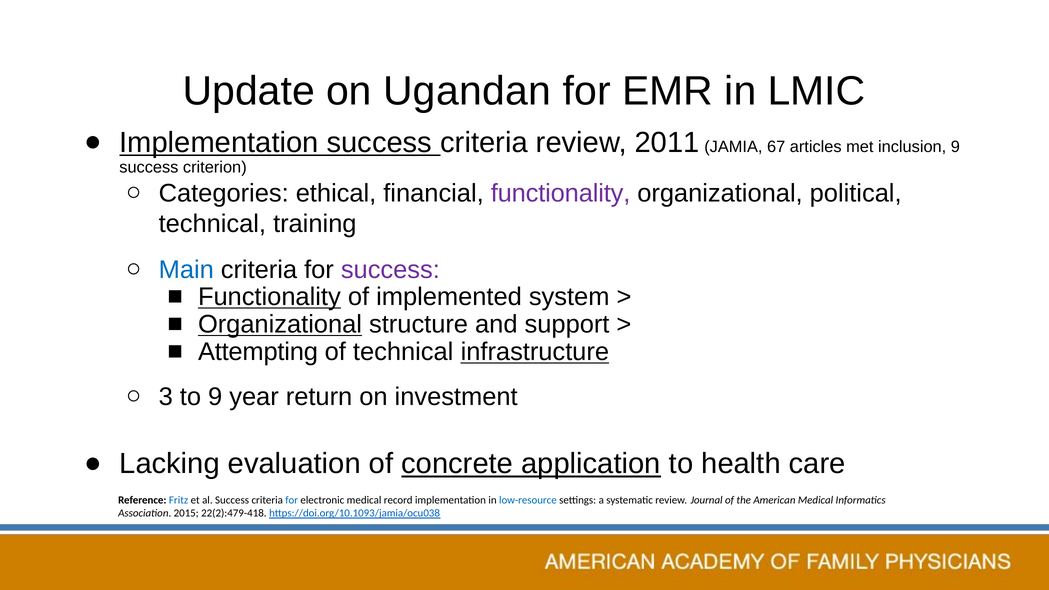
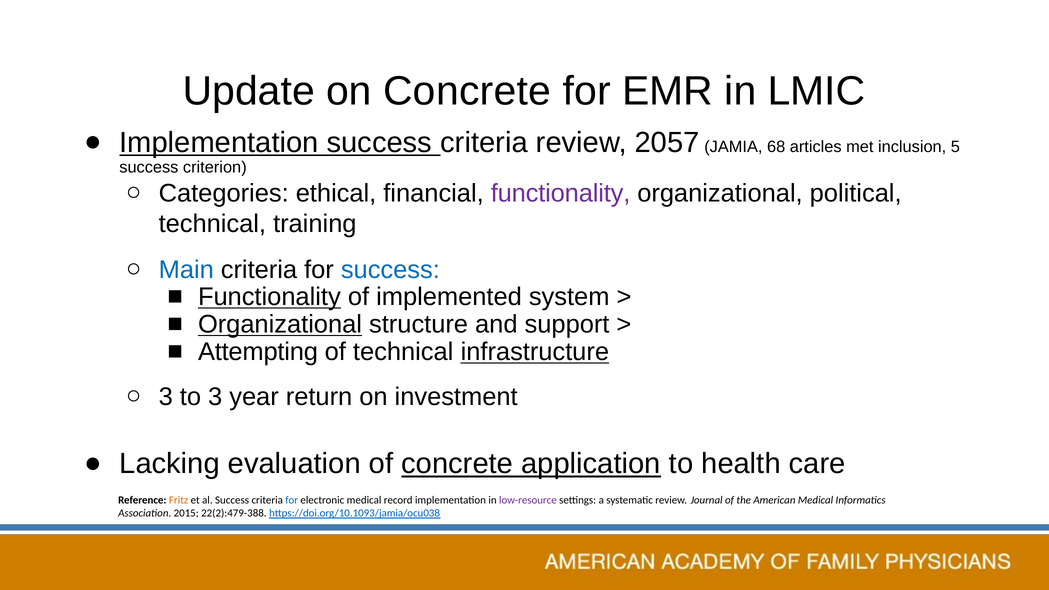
on Ugandan: Ugandan -> Concrete (467, 91)
2011: 2011 -> 2057 (667, 142)
67: 67 -> 68 (776, 147)
inclusion 9: 9 -> 5 (955, 147)
success colour: purple -> blue (390, 270)
to 9: 9 -> 3 (215, 397)
Fritz colour: blue -> orange (179, 500)
low-resource colour: blue -> purple (528, 500)
22(2):479-418: 22(2):479-418 -> 22(2):479-388 (234, 513)
